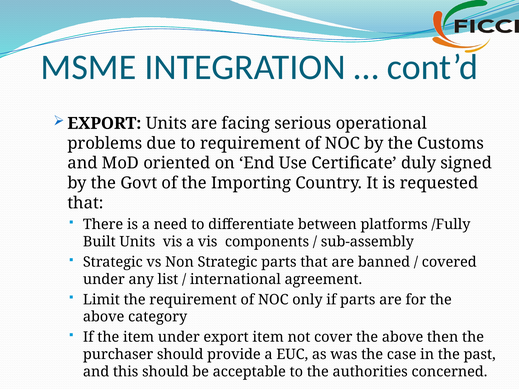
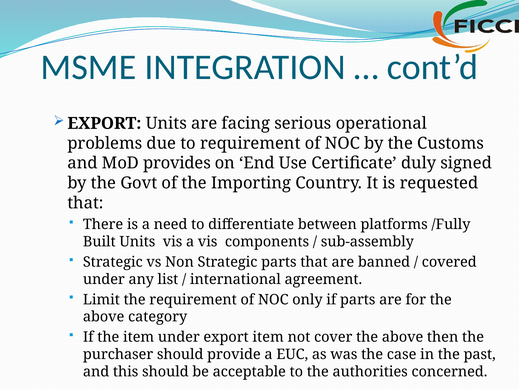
oriented: oriented -> provides (177, 163)
